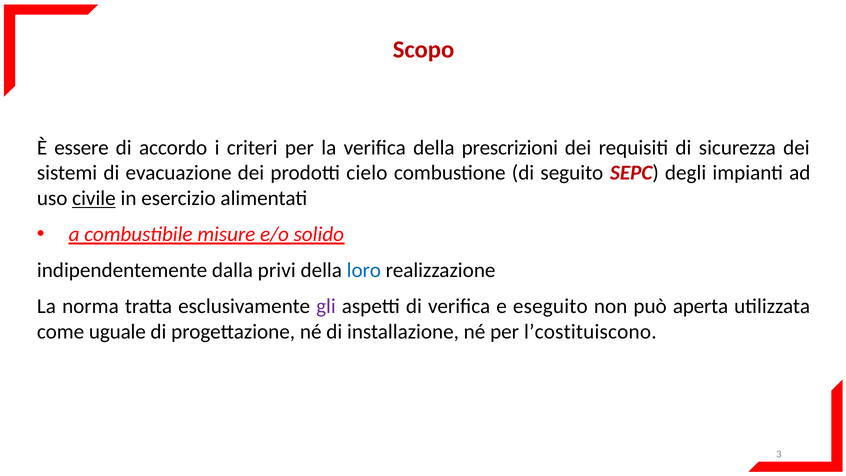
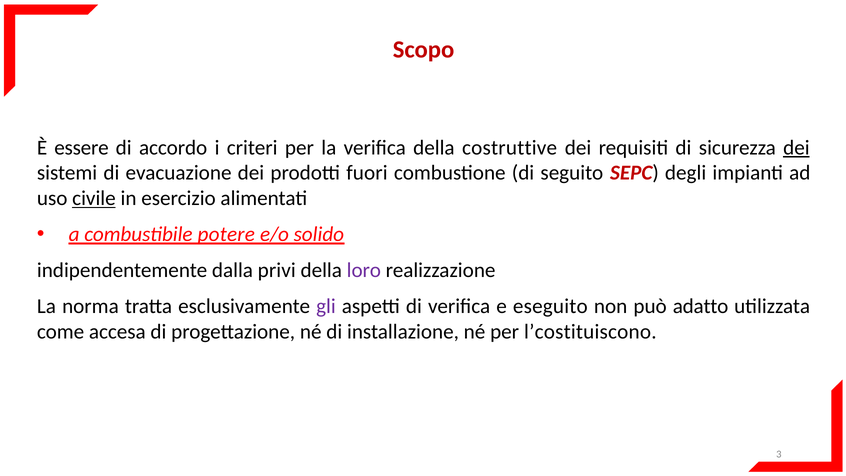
prescrizioni: prescrizioni -> costruttive (510, 148)
dei underline: none -> present (796, 148)
cielo: cielo -> fuori (367, 173)
misure: misure -> potere (226, 234)
loro colour: blue -> purple (364, 270)
aperta: aperta -> adatto (701, 306)
uguale: uguale -> accesa (117, 332)
